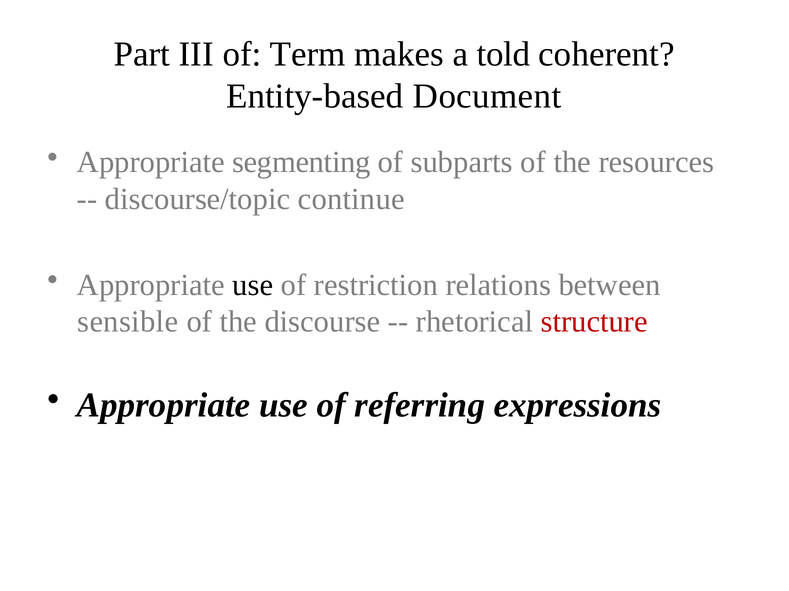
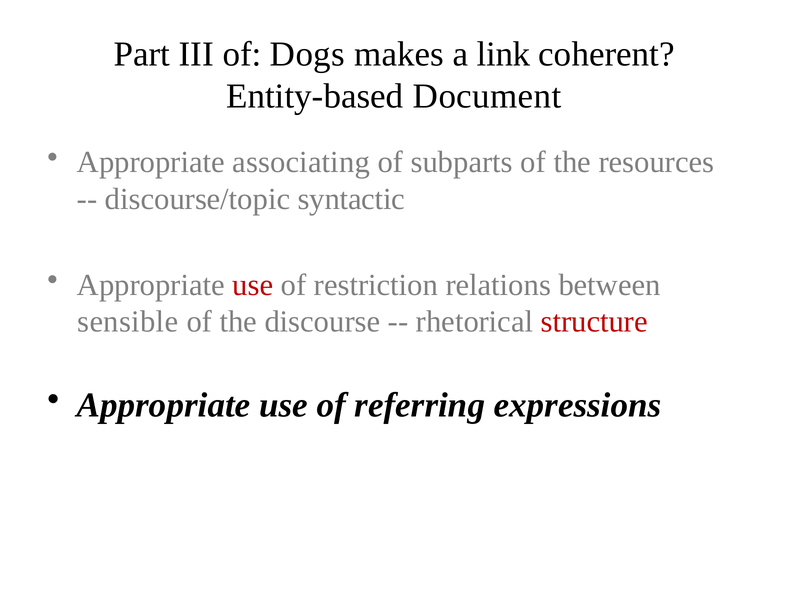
Term: Term -> Dogs (307, 54)
told: told -> link (504, 54)
segmenting: segmenting -> associating (301, 163)
continue: continue -> syntactic (351, 199)
use colour: black -> red (253, 285)
